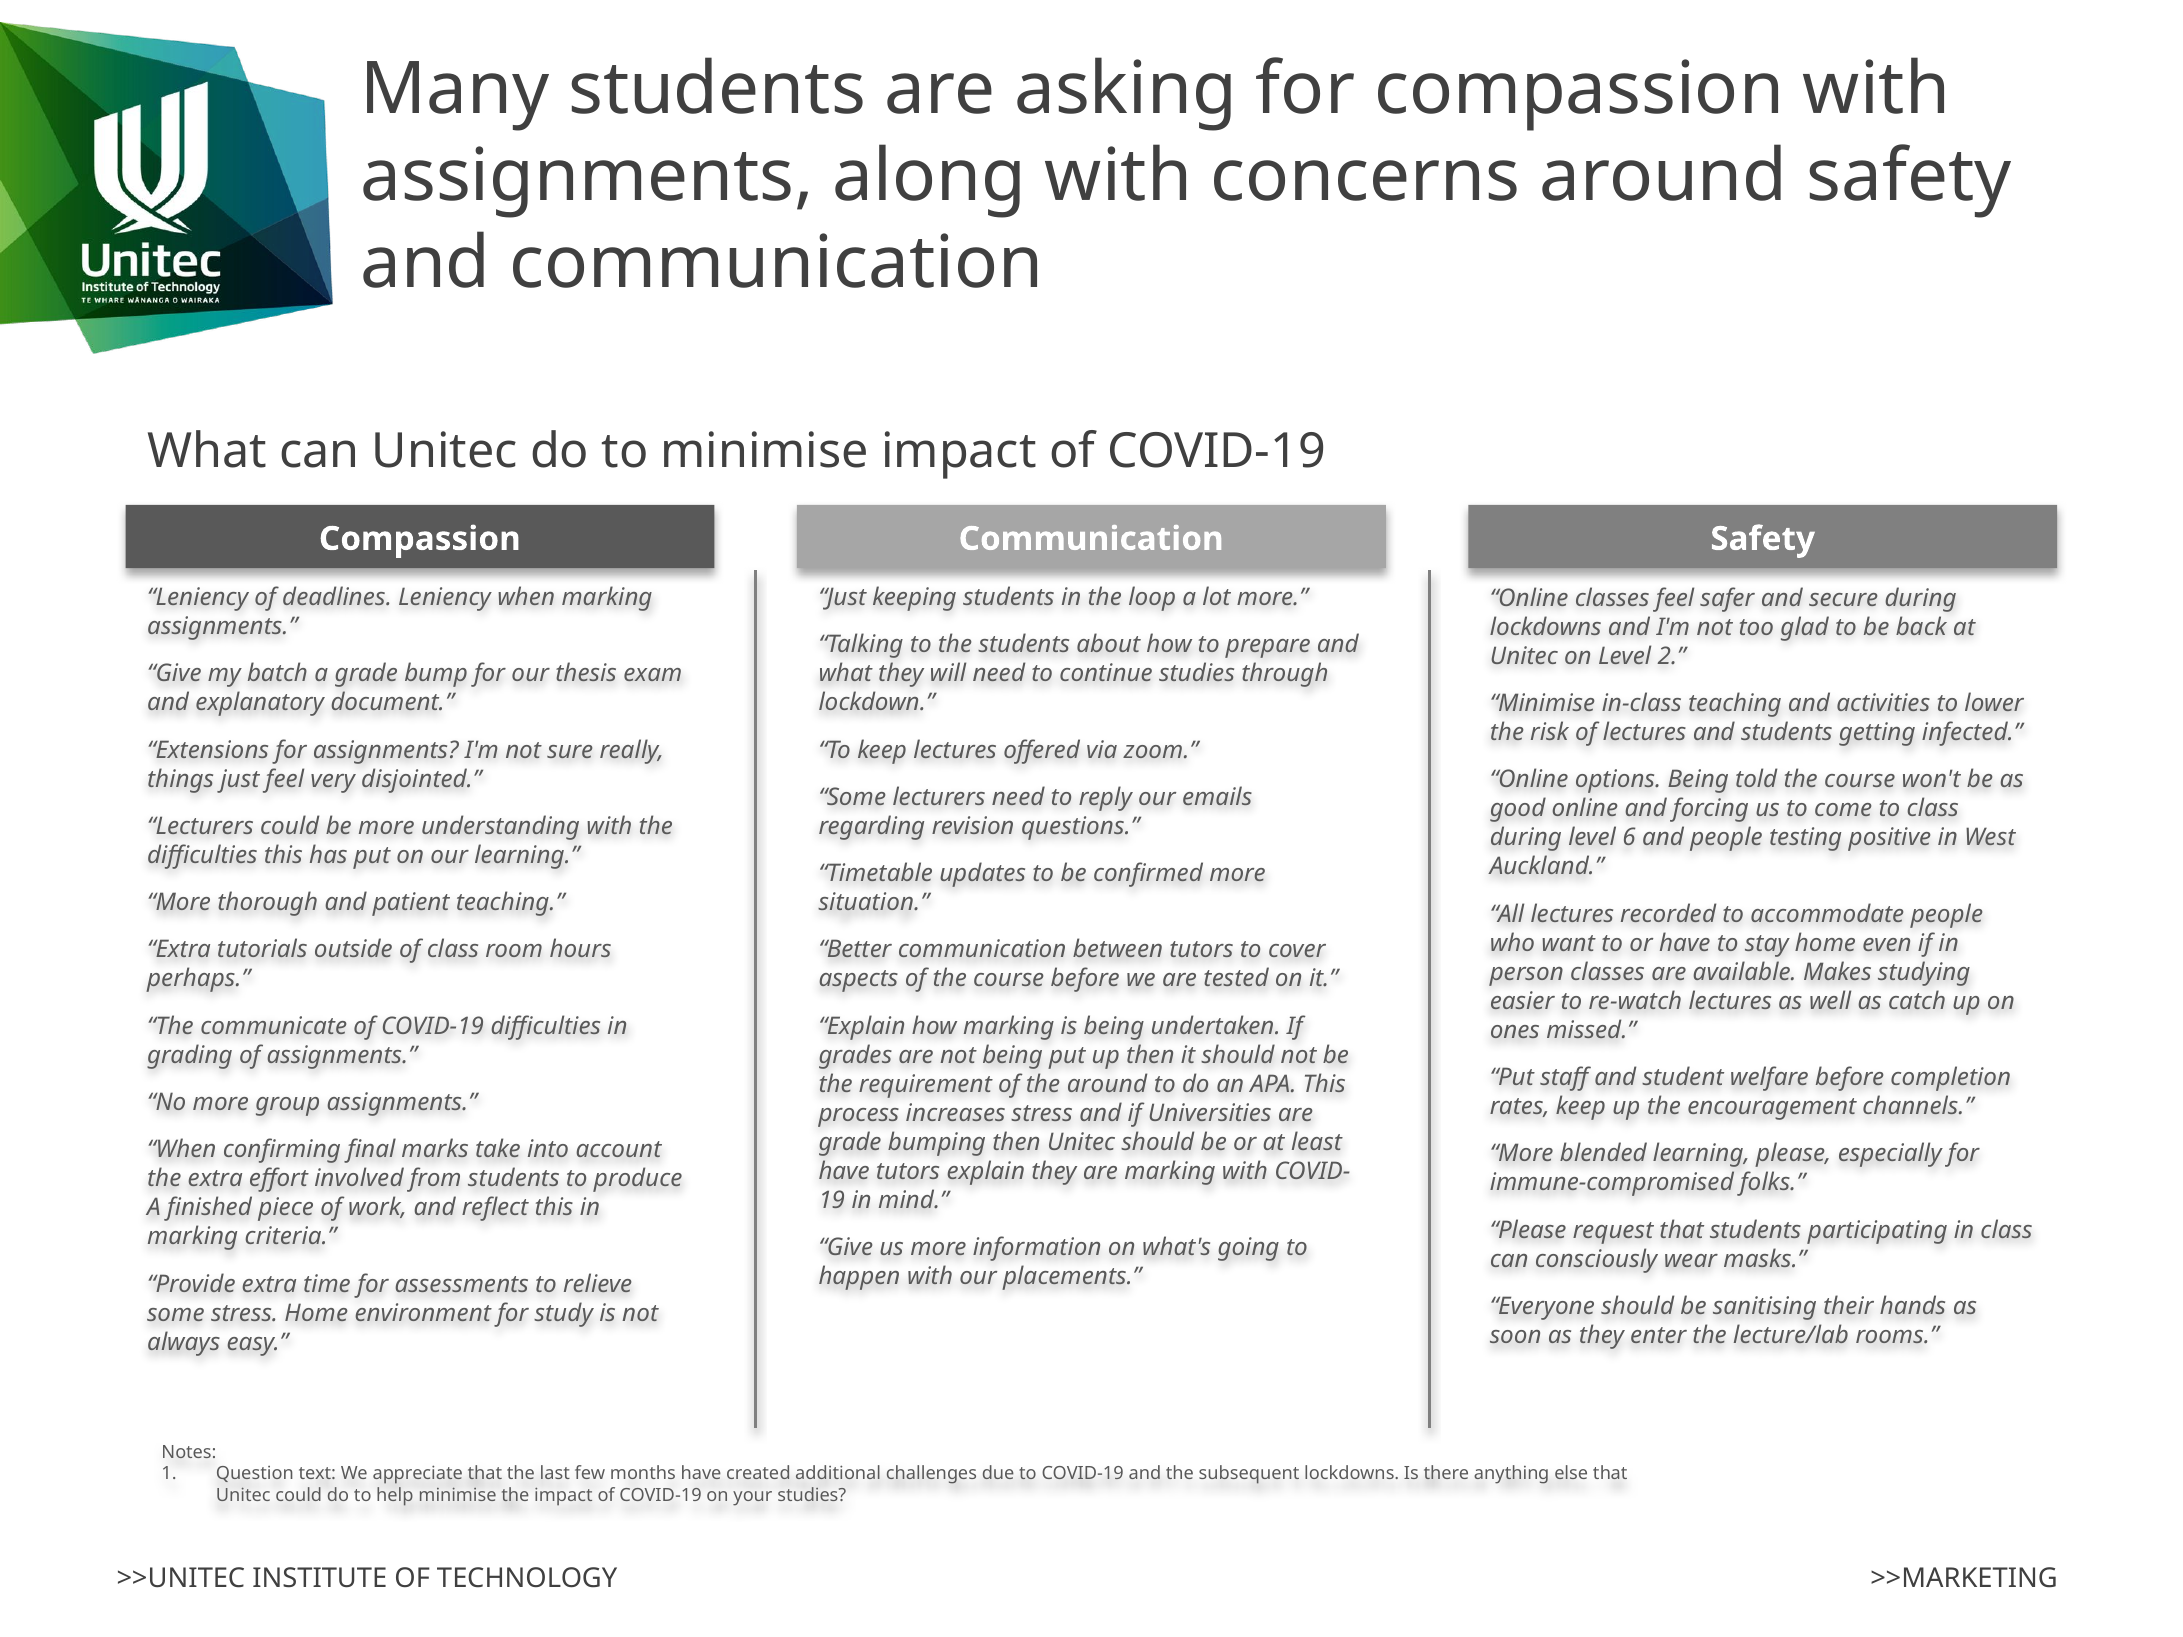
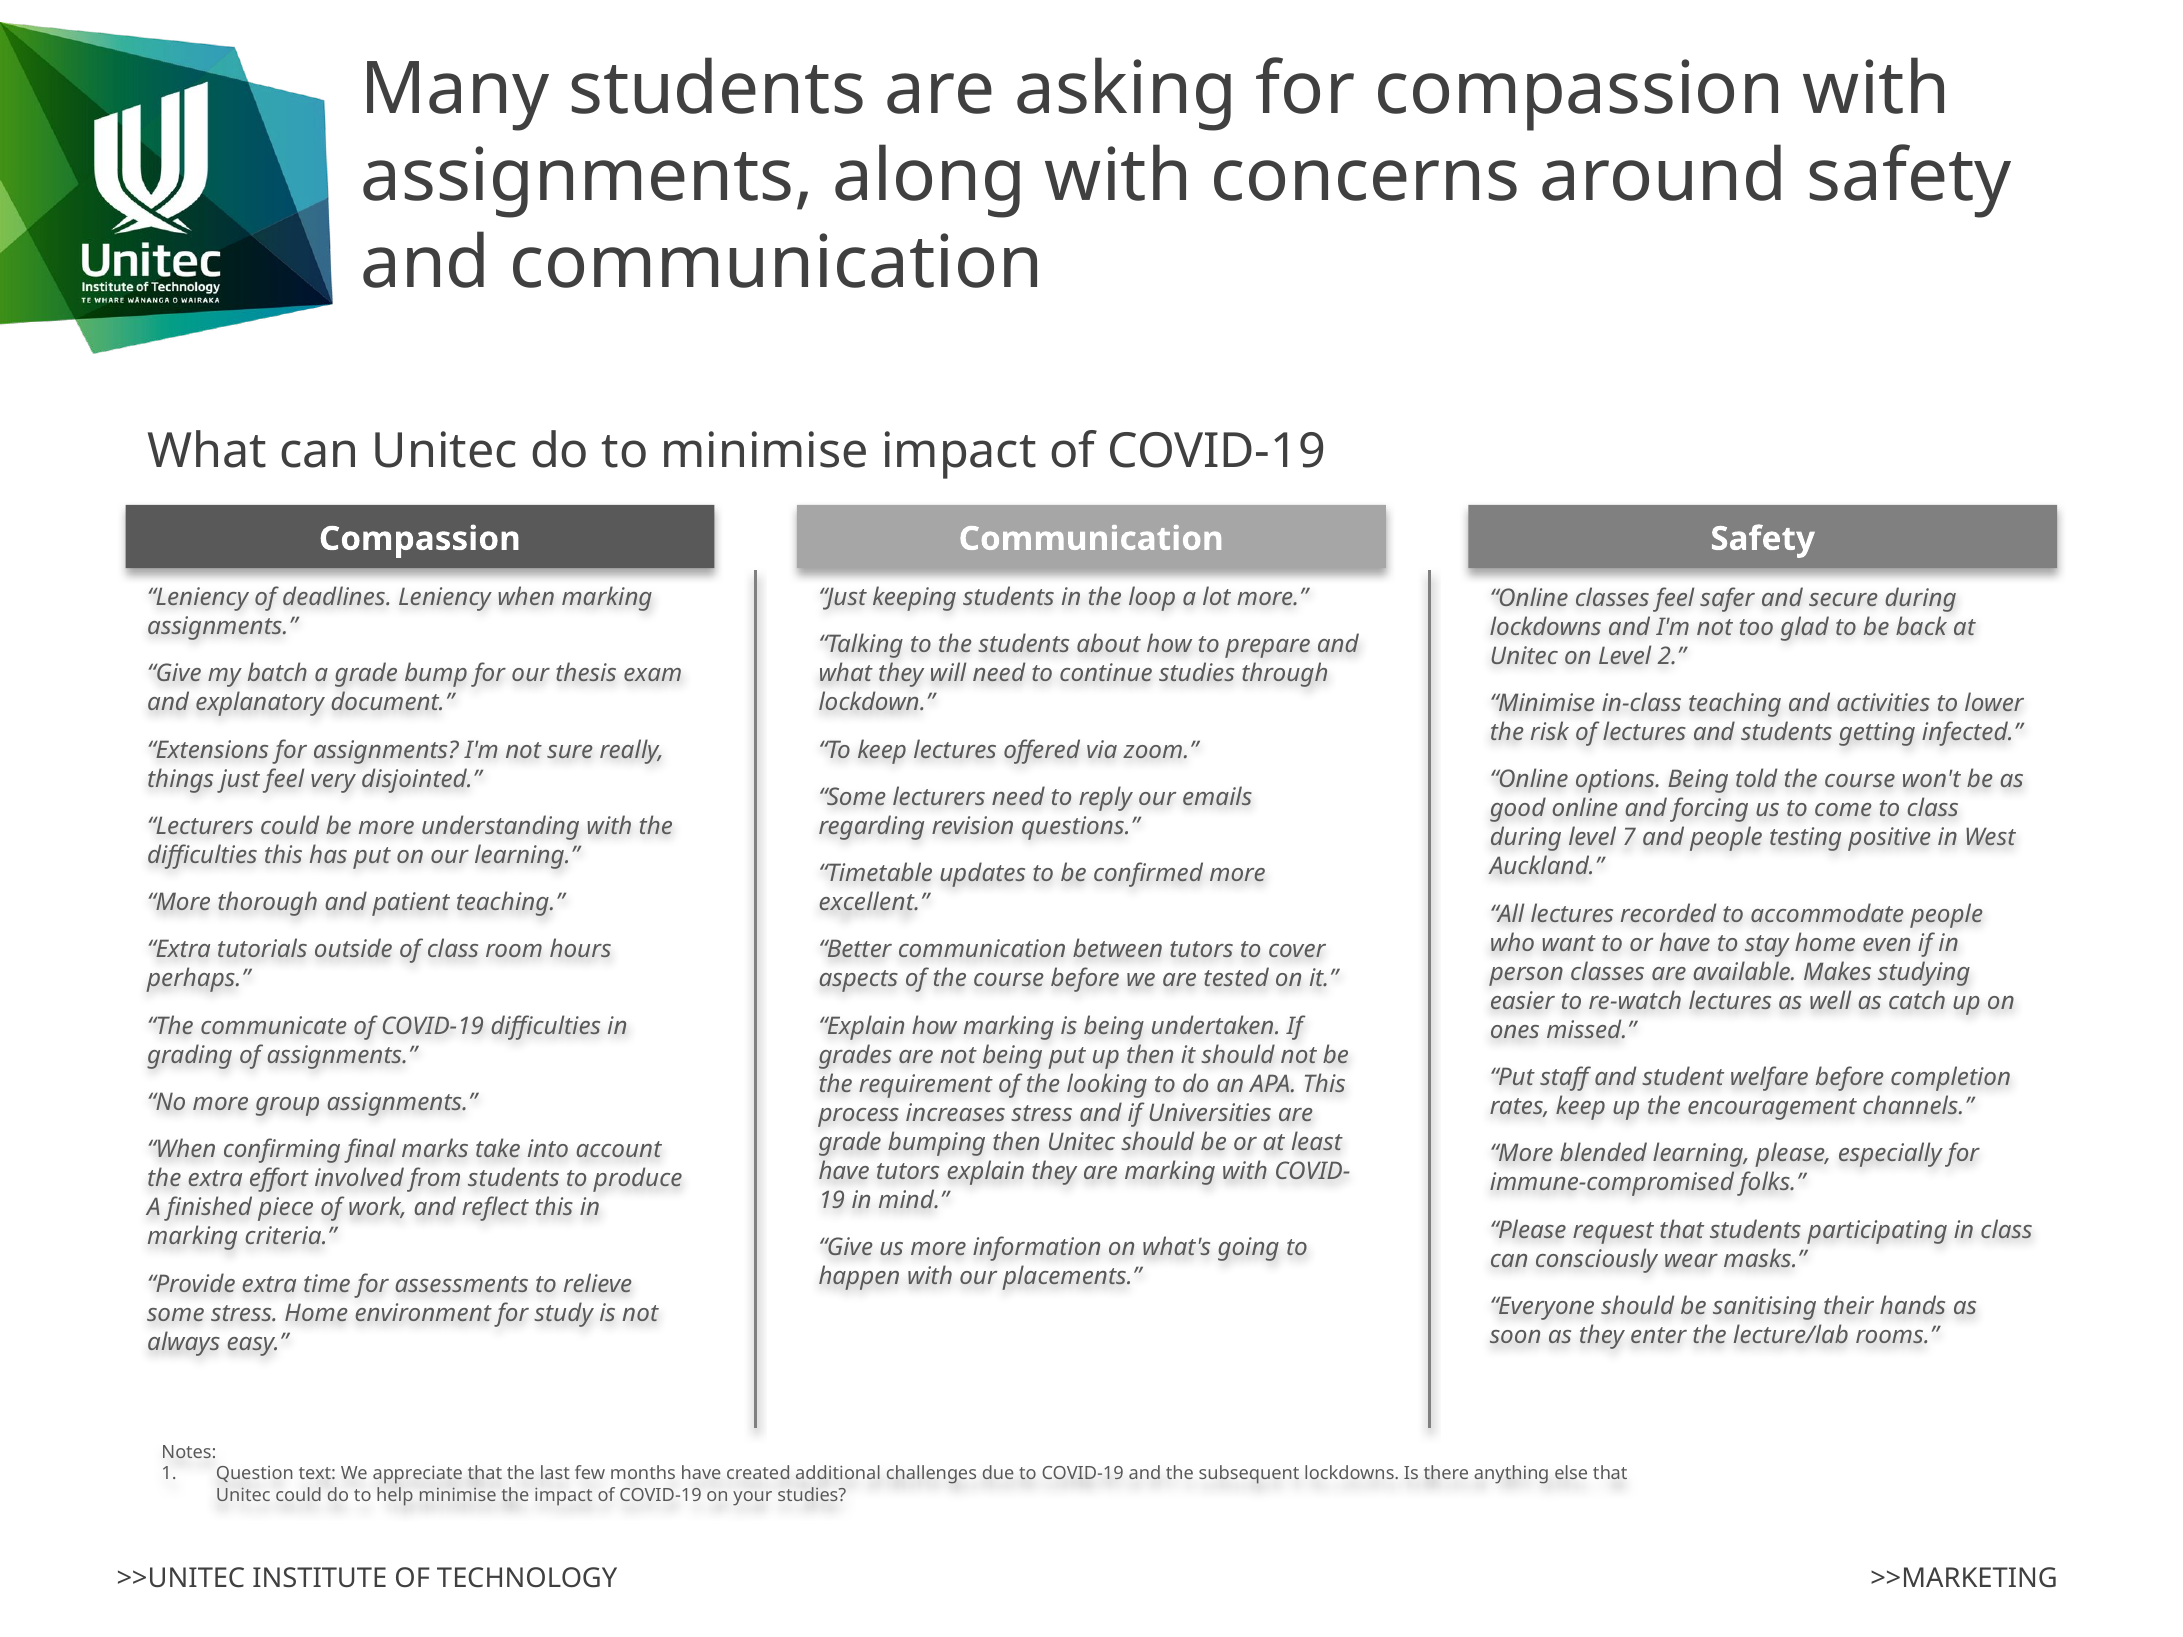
6: 6 -> 7 (1629, 838)
situation: situation -> excellent (874, 903)
the around: around -> looking (1107, 1084)
